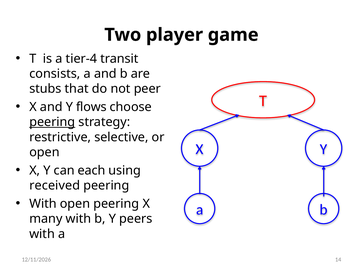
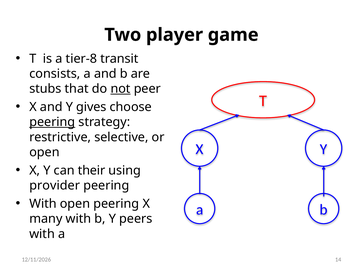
tier-4: tier-4 -> tier-8 (81, 59)
not underline: none -> present (121, 89)
flows: flows -> gives (91, 107)
each: each -> their (92, 171)
received: received -> provider (55, 186)
